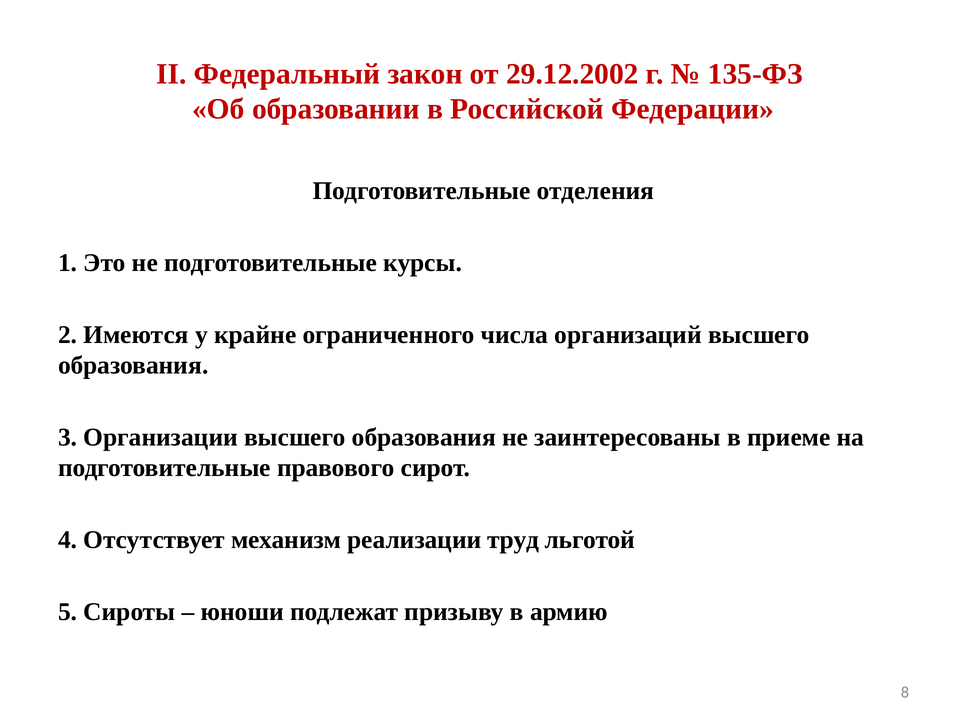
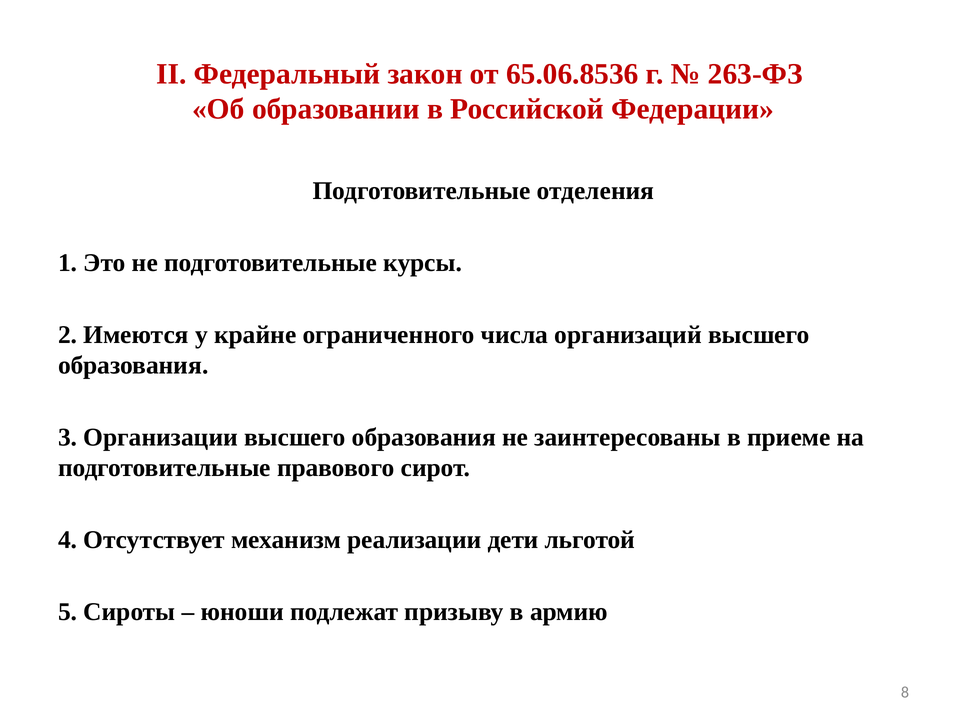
29.12.2002: 29.12.2002 -> 65.06.8536 (572, 74)
135-ФЗ: 135-ФЗ -> 263-ФЗ (755, 74)
труд: труд -> дети (513, 540)
